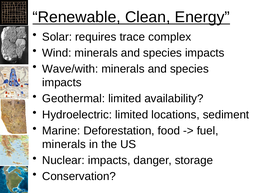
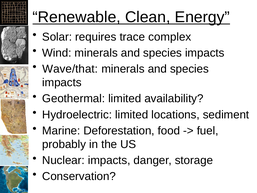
Wave/with: Wave/with -> Wave/that (70, 69)
minerals: minerals -> probably (64, 144)
